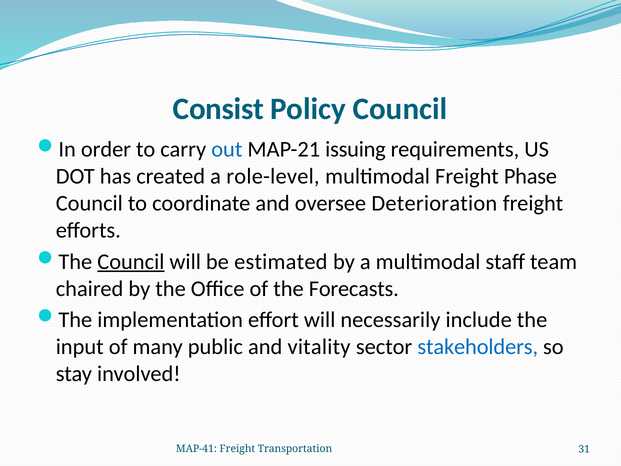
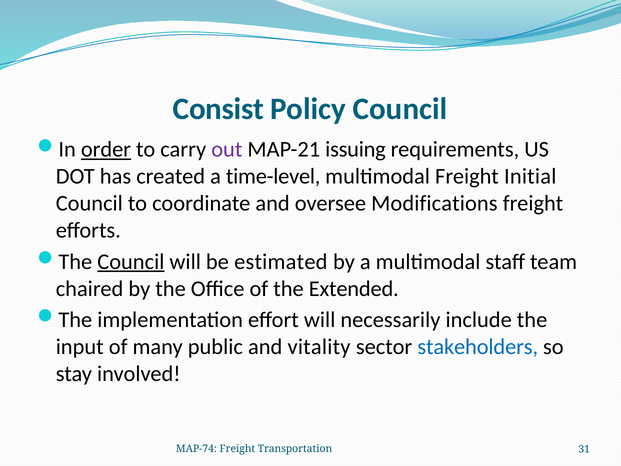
order underline: none -> present (106, 150)
out colour: blue -> purple (227, 150)
role-level: role-level -> time-level (273, 176)
Phase: Phase -> Initial (530, 176)
Deterioration: Deterioration -> Modifications (434, 203)
Forecasts: Forecasts -> Extended (354, 288)
MAP-41: MAP-41 -> MAP-74 (196, 449)
